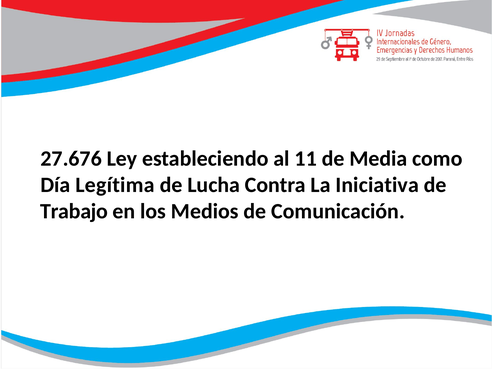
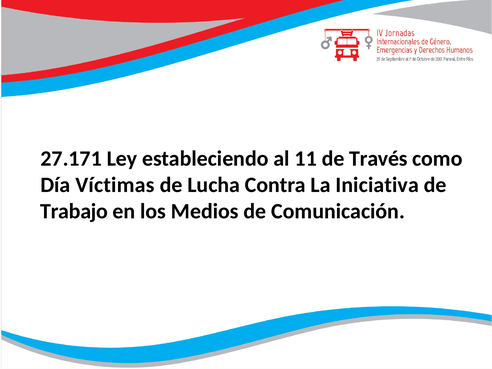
27.676: 27.676 -> 27.171 (71, 159)
Media: Media -> Través (378, 159)
Legítima: Legítima -> Víctimas (115, 185)
